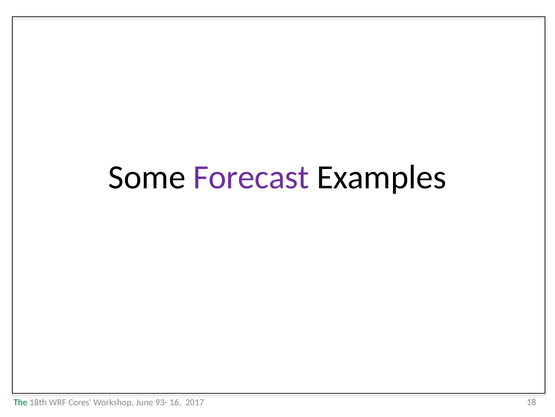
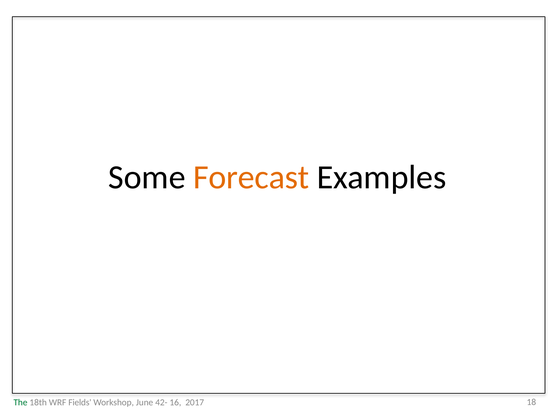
Forecast colour: purple -> orange (251, 177)
Cores: Cores -> Fields (80, 402)
93-: 93- -> 42- (161, 402)
